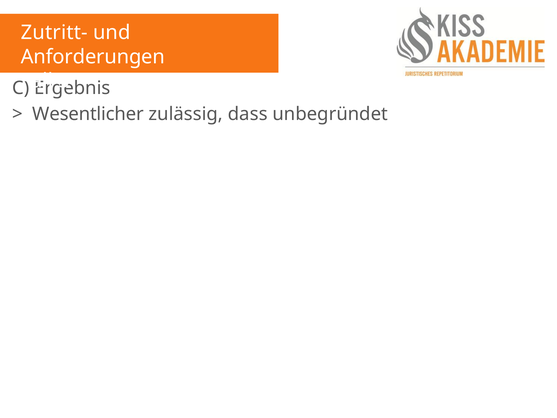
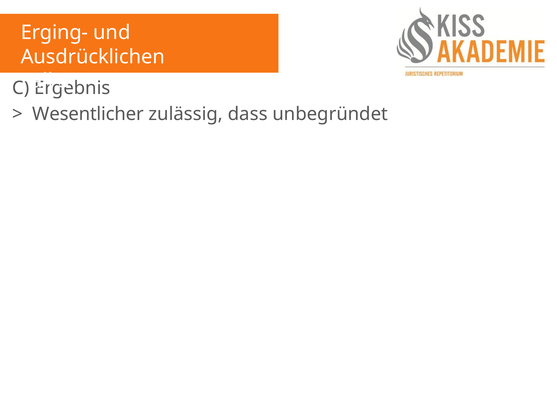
Zutritt-: Zutritt- -> Erging- (54, 33)
Anforderungen: Anforderungen -> Ausdrücklichen (93, 57)
